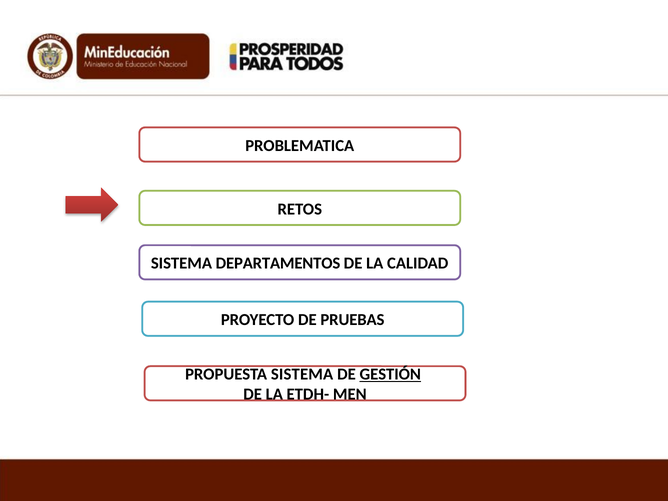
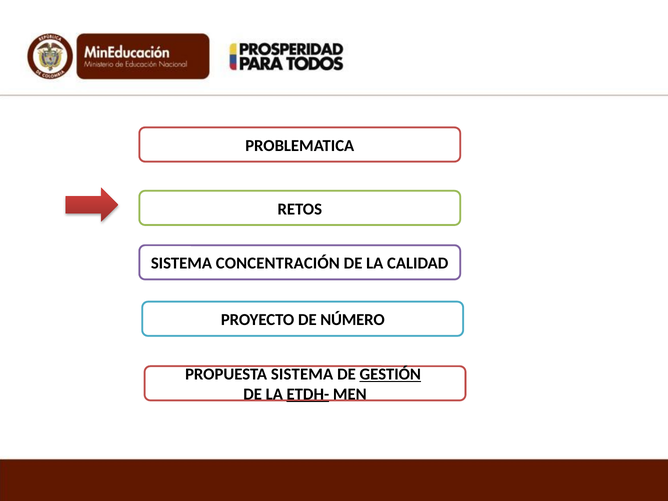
DEPARTAMENTOS: DEPARTAMENTOS -> CONCENTRACIÓN (278, 263)
PRUEBAS: PRUEBAS -> NÚMERO (352, 320)
ETDH- underline: none -> present (308, 394)
